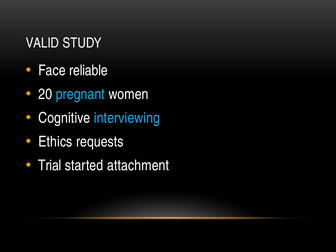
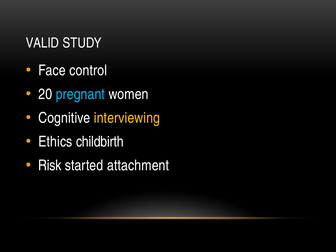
reliable: reliable -> control (88, 70)
interviewing colour: light blue -> yellow (127, 118)
requests: requests -> childbirth (100, 142)
Trial: Trial -> Risk (50, 165)
